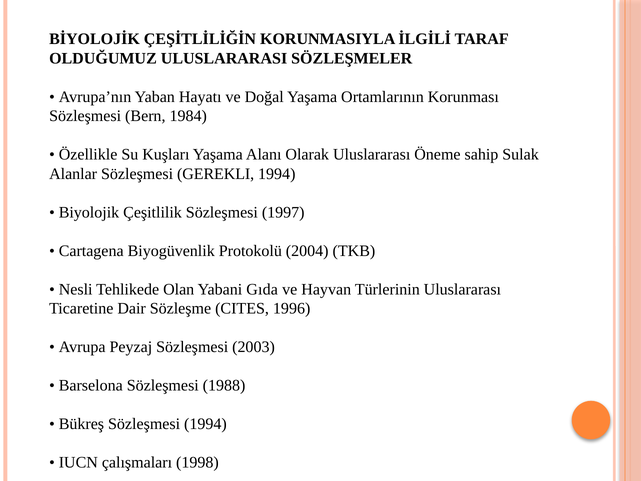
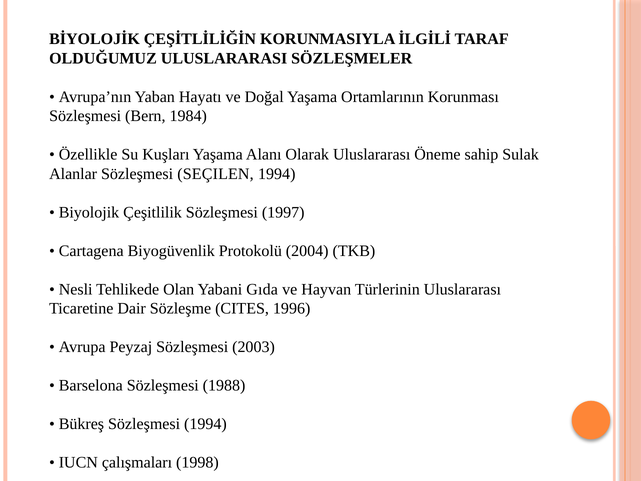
GEREKLI: GEREKLI -> SEÇILEN (216, 174)
